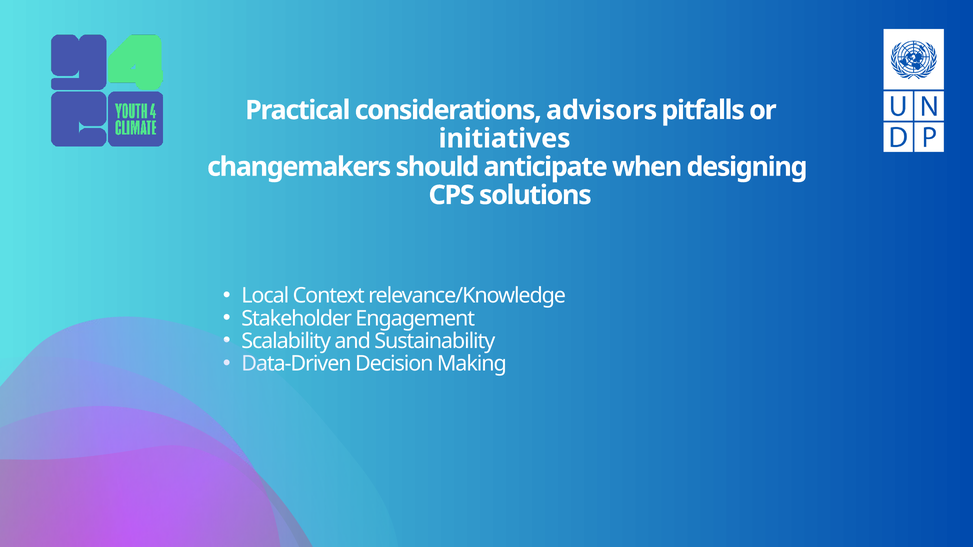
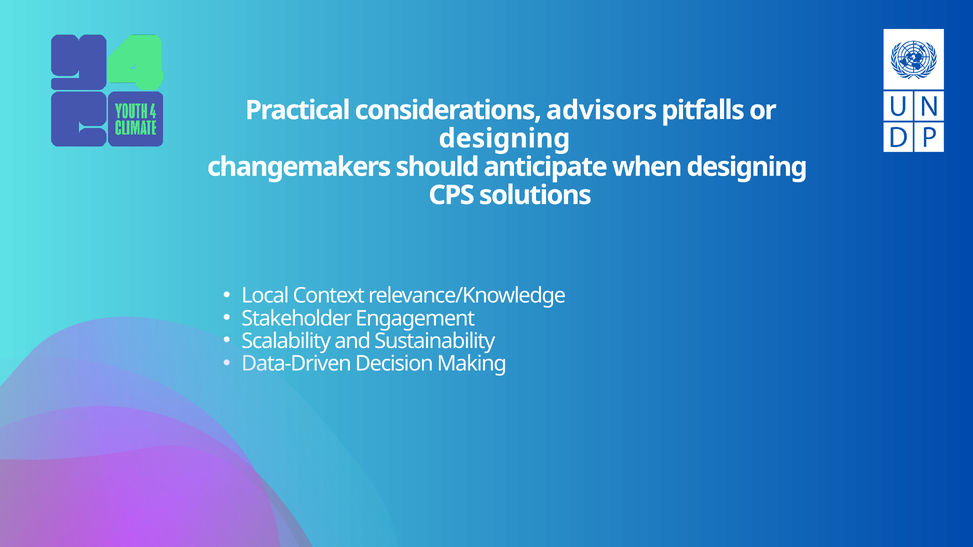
initiatives: initiatives -> designing (504, 139)
